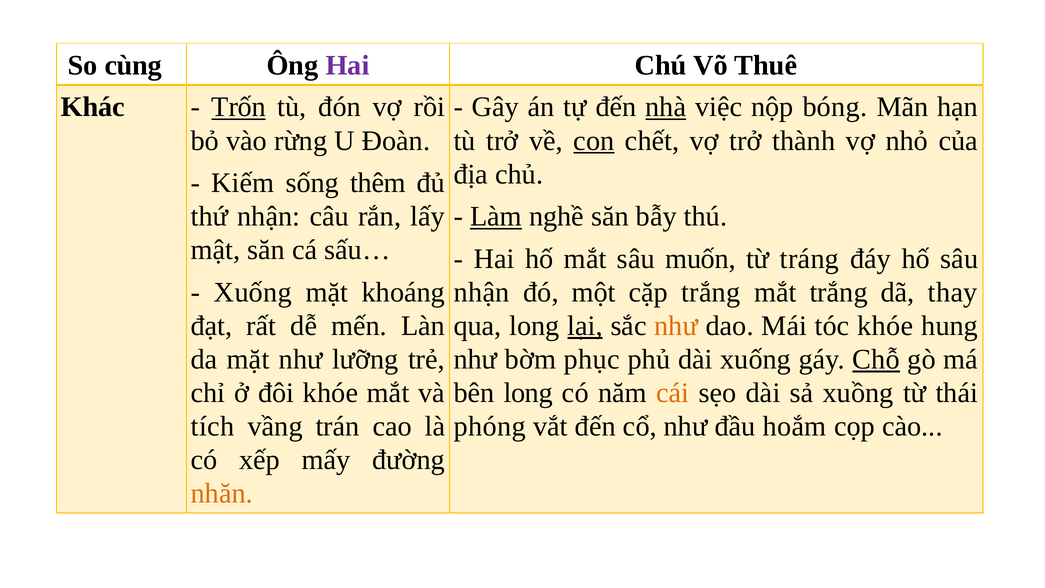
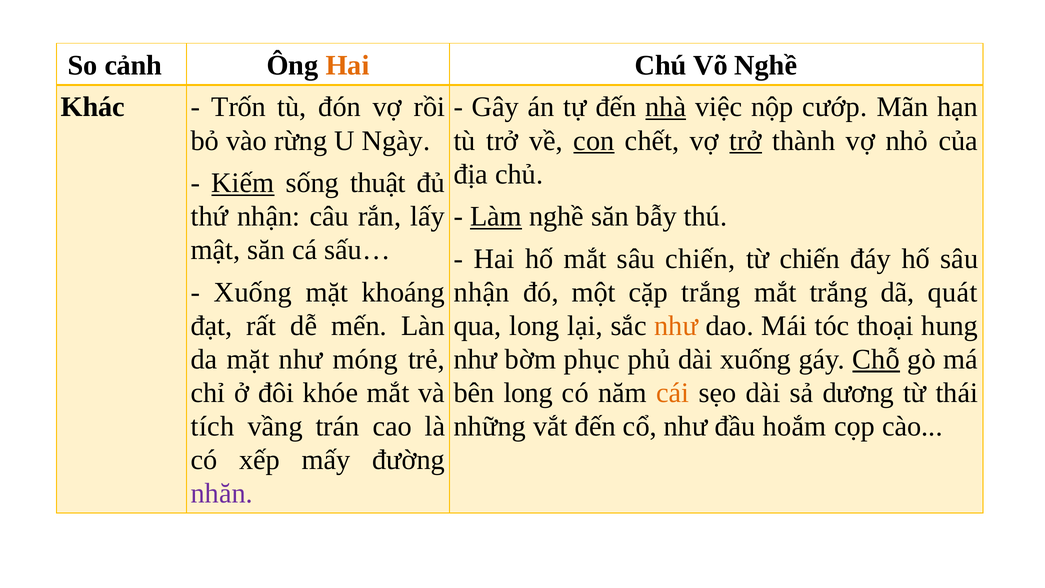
cùng: cùng -> cảnh (133, 65)
Hai colour: purple -> orange (347, 65)
Võ Thuê: Thuê -> Nghề (766, 65)
Trốn underline: present -> none (239, 107)
bóng: bóng -> cướp (835, 107)
Đoàn: Đoàn -> Ngày (396, 141)
trở underline: none -> present (746, 141)
Kiếm underline: none -> present (243, 183)
thêm: thêm -> thuật (378, 183)
sâu muốn: muốn -> chiến (700, 259)
từ tráng: tráng -> chiến (810, 259)
thay: thay -> quát (953, 292)
lại underline: present -> none (585, 326)
tóc khóe: khóe -> thoại (885, 326)
lưỡng: lưỡng -> móng (365, 359)
xuồng: xuồng -> dương (858, 393)
phóng: phóng -> những (490, 426)
nhăn colour: orange -> purple (222, 493)
